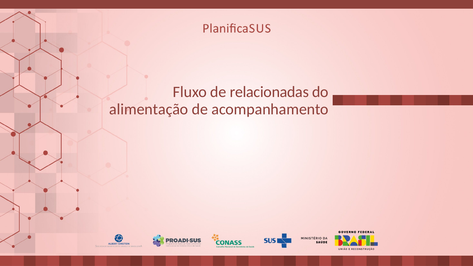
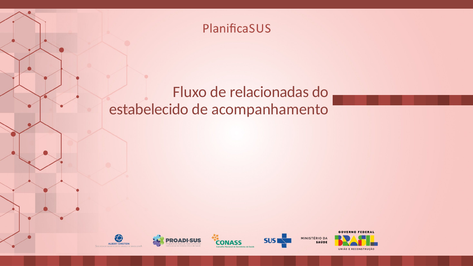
alimentação: alimentação -> estabelecido (149, 109)
